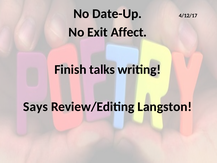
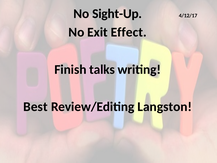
Date-Up: Date-Up -> Sight-Up (117, 14)
Affect: Affect -> Effect (129, 32)
Says: Says -> Best (35, 107)
